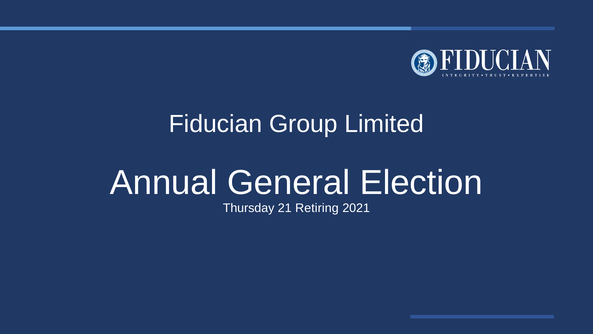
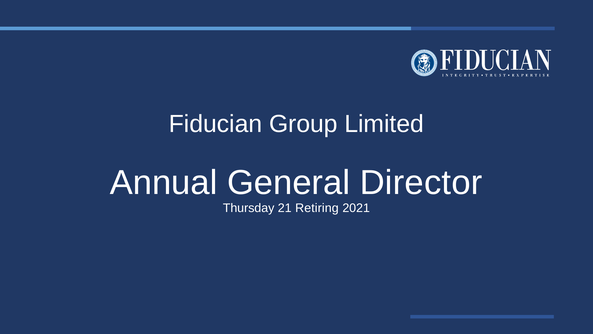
Election: Election -> Director (421, 182)
